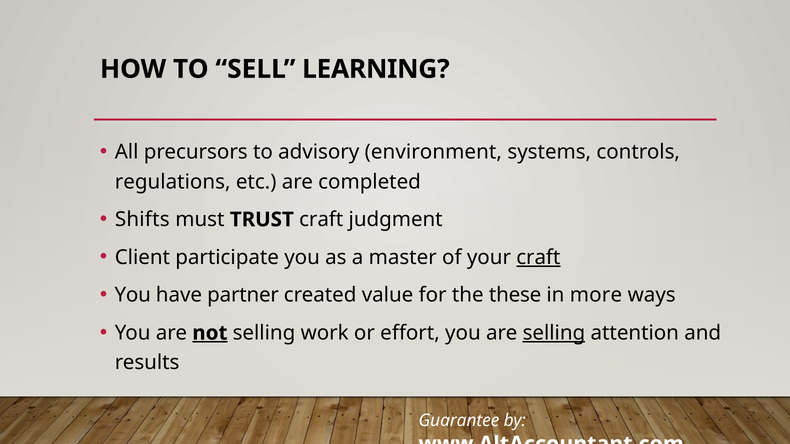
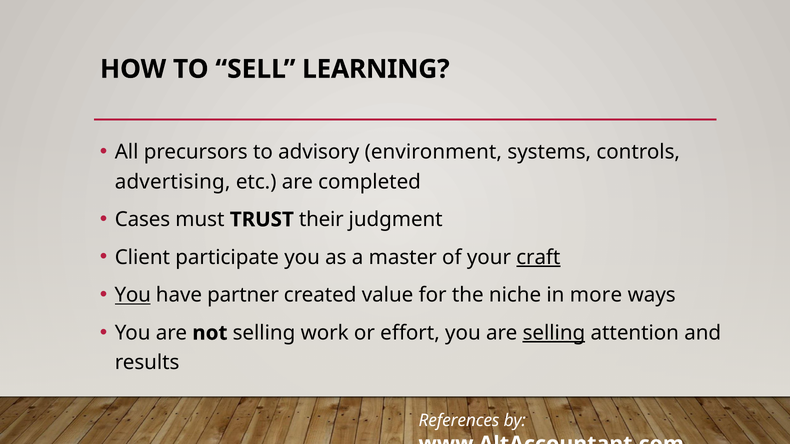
regulations: regulations -> advertising (173, 182)
Shifts: Shifts -> Cases (142, 220)
TRUST craft: craft -> their (321, 220)
You underline: none -> present (133, 295)
these: these -> niche (515, 295)
not underline: present -> none (210, 333)
Guarantee: Guarantee -> References (459, 421)
